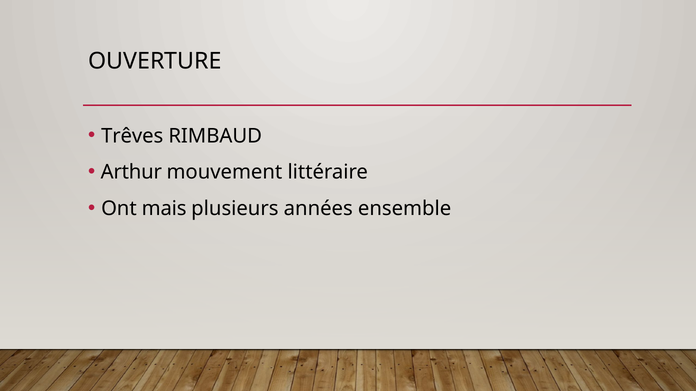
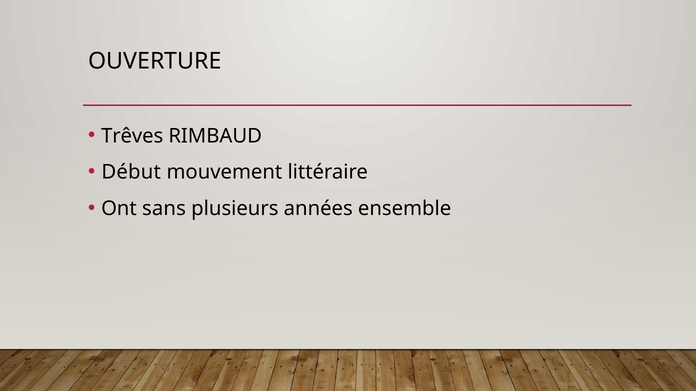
Arthur: Arthur -> Début (131, 173)
mais: mais -> sans (164, 209)
